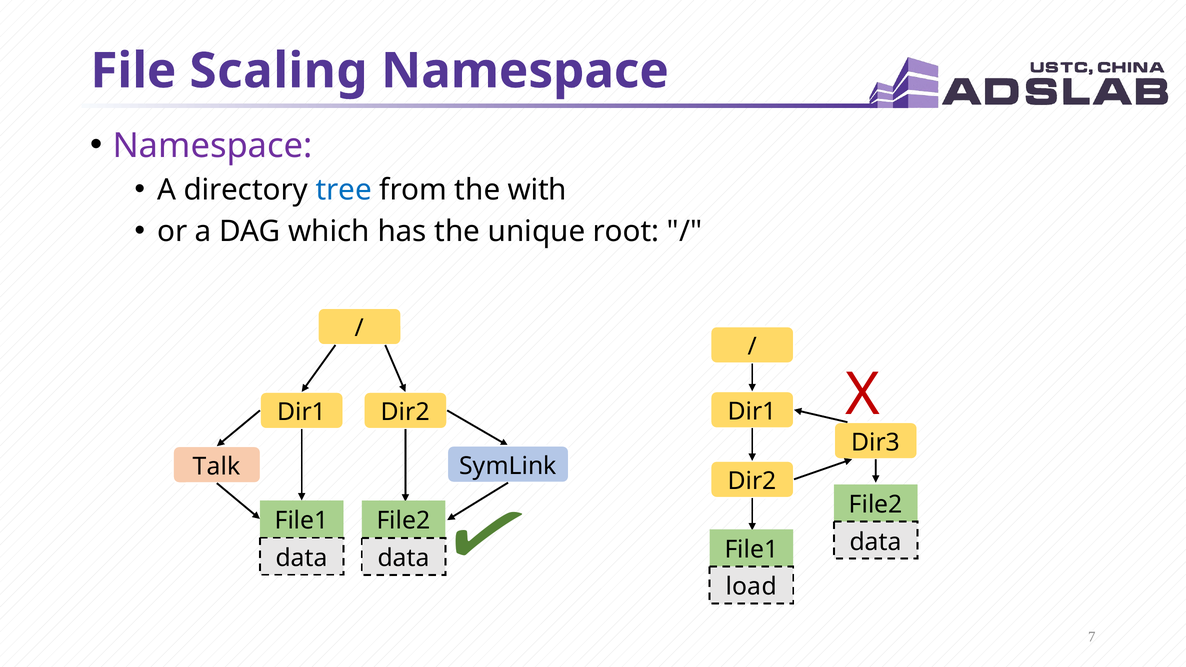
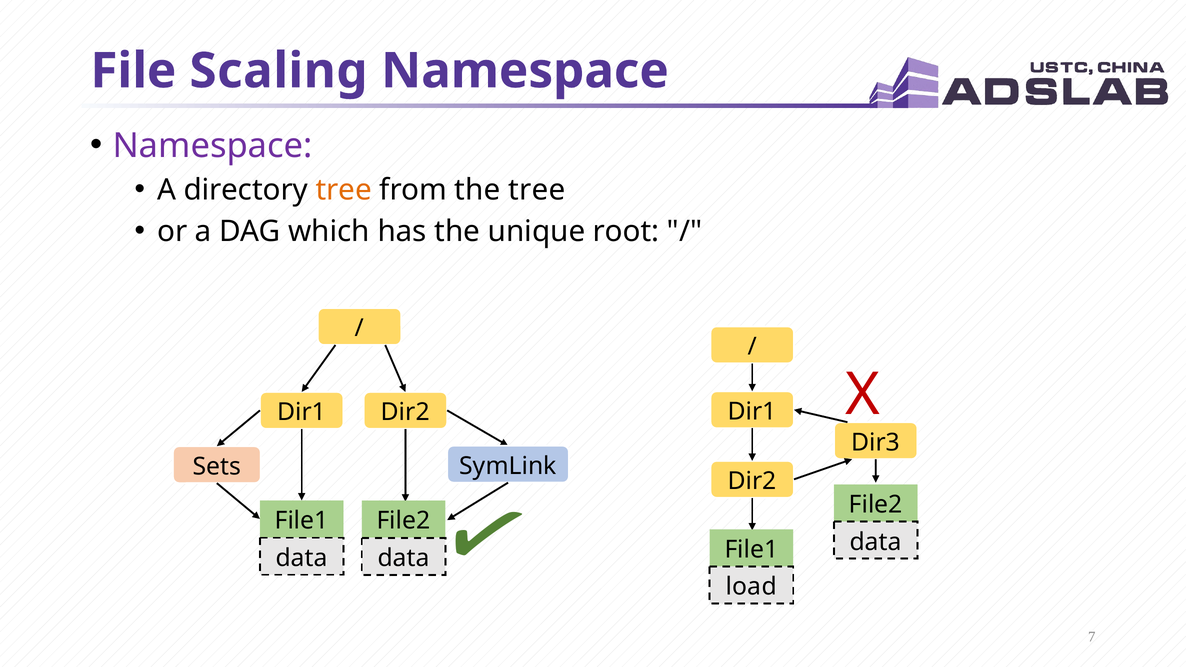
tree colour: blue -> orange (344, 190)
the with: with -> tree (537, 190)
Talk: Talk -> Sets (217, 466)
